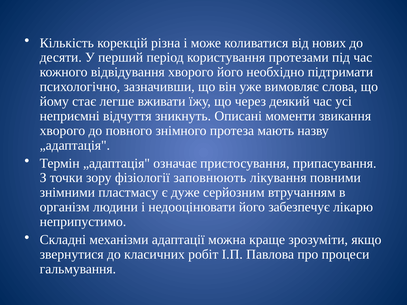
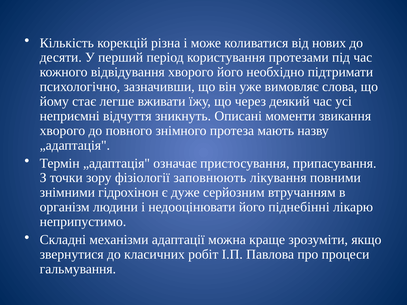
пластмасу: пластмасу -> гідрохінон (128, 193)
забезпечує: забезпечує -> піднебінні (299, 207)
